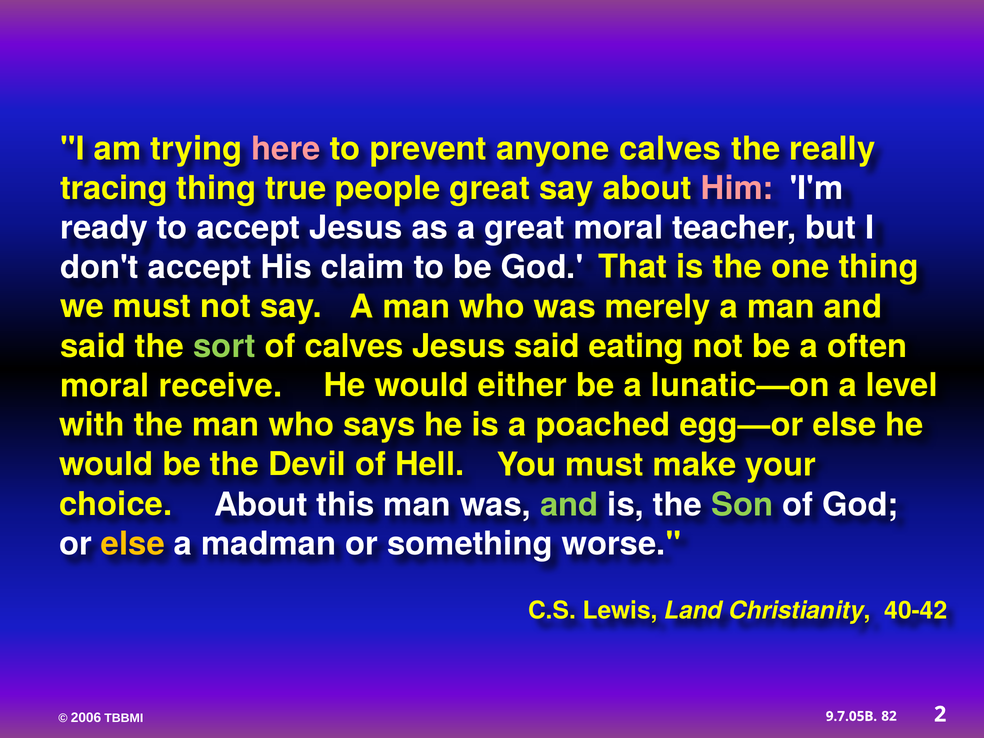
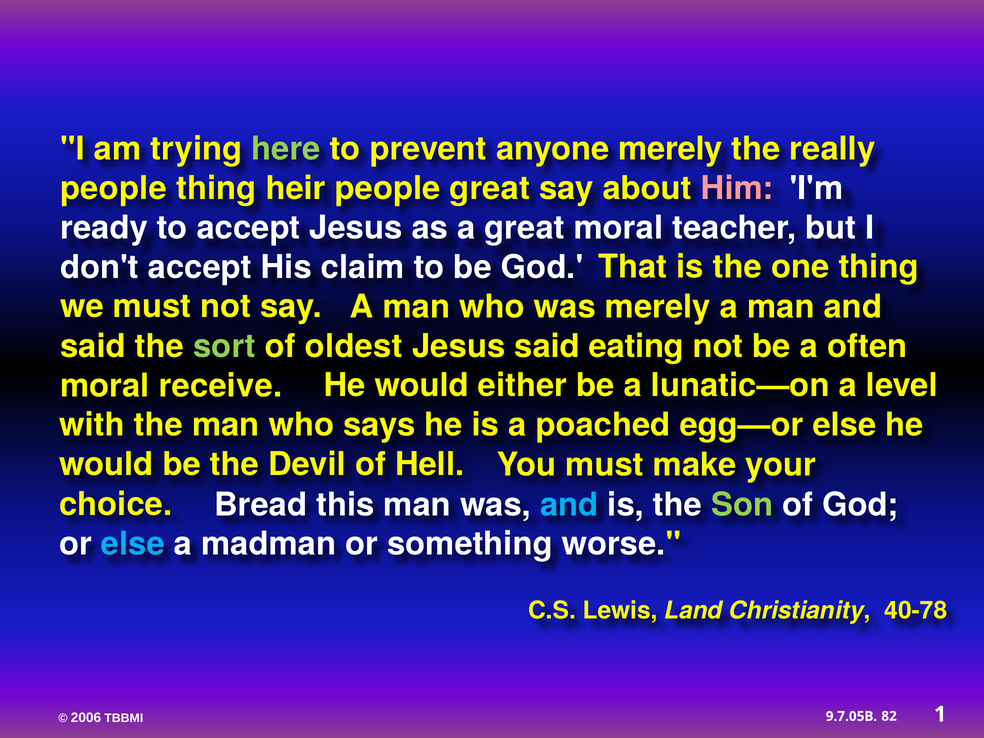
here colour: pink -> light green (286, 149)
anyone calves: calves -> merely (670, 149)
tracing: tracing -> people (114, 188)
true: true -> heir (296, 188)
of calves: calves -> oldest (354, 346)
About: About -> Bread (261, 505)
and colour: light green -> light blue (569, 505)
else colour: yellow -> light blue (133, 544)
40-42: 40-42 -> 40-78 (916, 610)
2: 2 -> 1 (940, 714)
